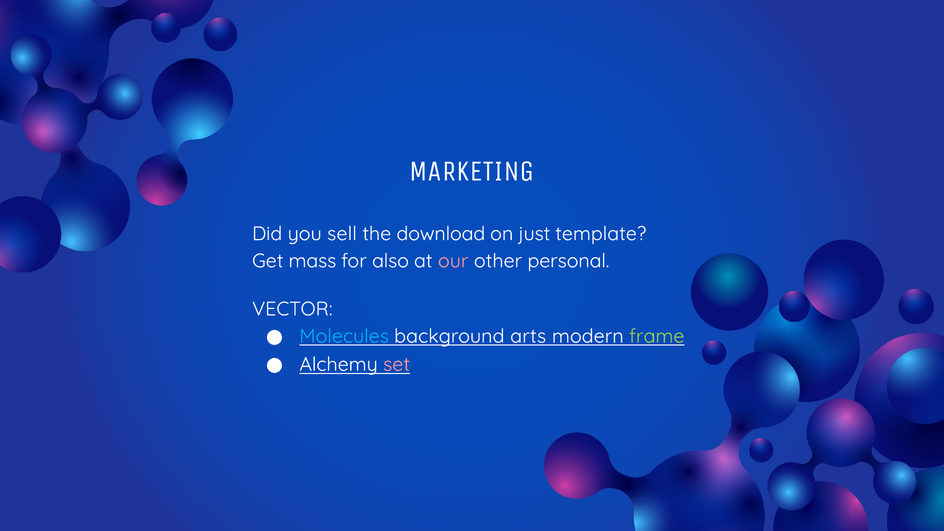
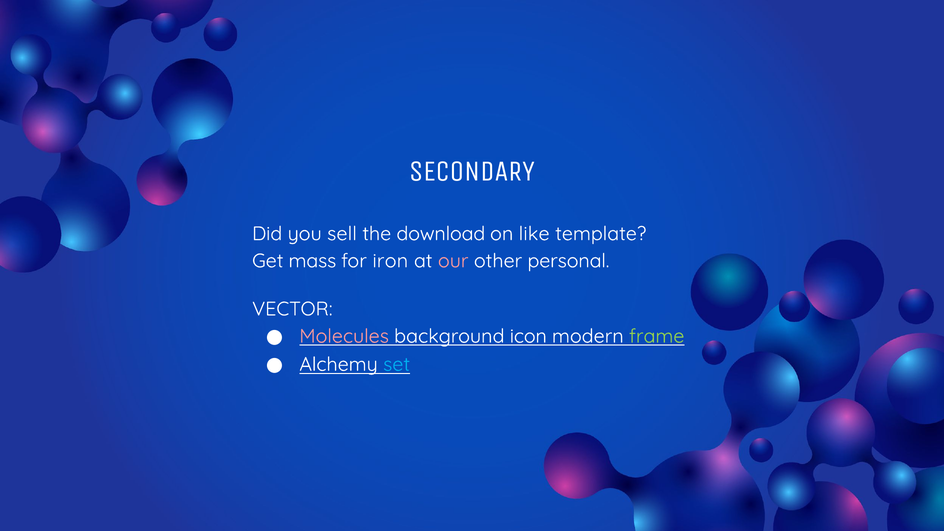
MARKETING: MARKETING -> SECONDARY (472, 171)
just: just -> like (534, 234)
also: also -> iron (390, 261)
Molecules colour: light blue -> pink (344, 336)
arts: arts -> icon (528, 336)
set colour: pink -> light blue (397, 364)
